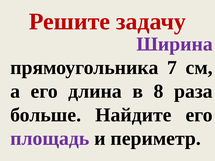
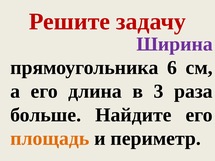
7: 7 -> 6 (172, 68)
8: 8 -> 3 (159, 91)
площадь colour: purple -> orange (50, 139)
